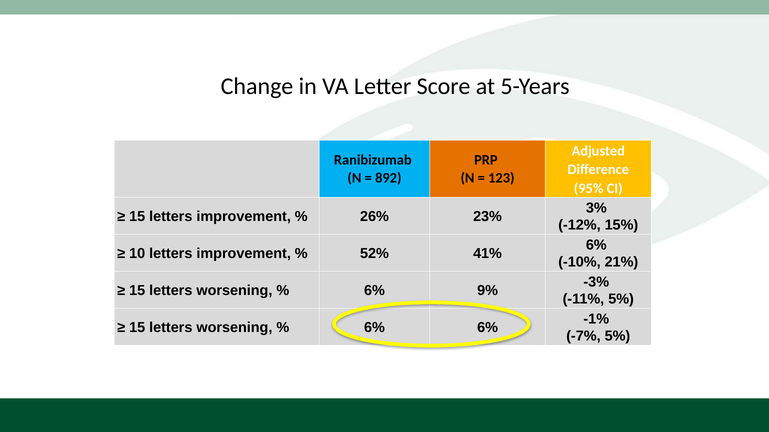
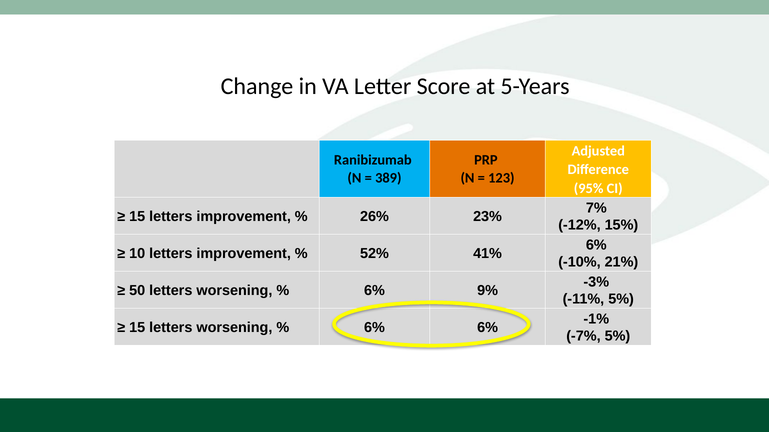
892: 892 -> 389 (388, 178)
3%: 3% -> 7% (596, 208)
15: 15 -> 50 (137, 291)
